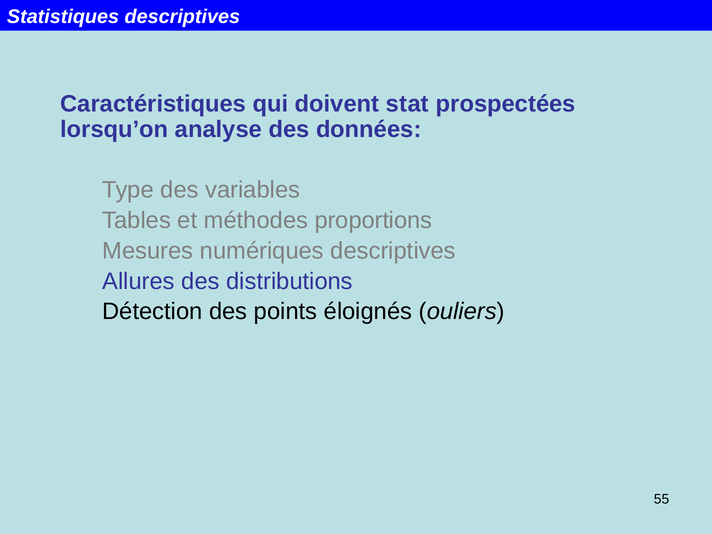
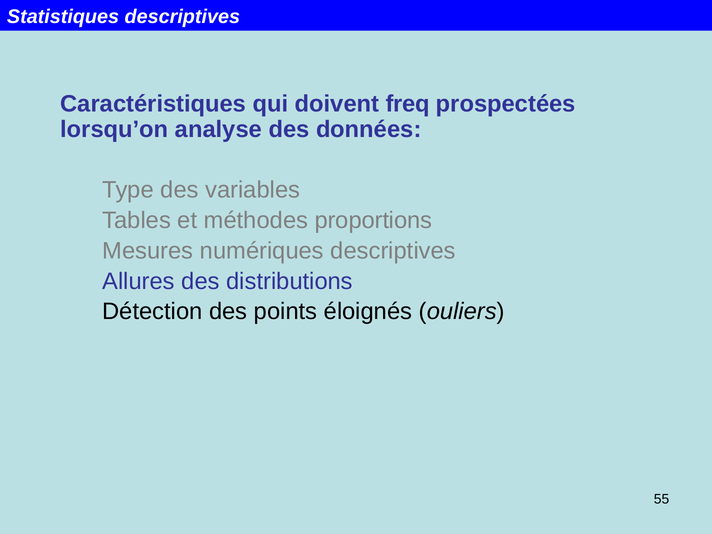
stat: stat -> freq (408, 104)
